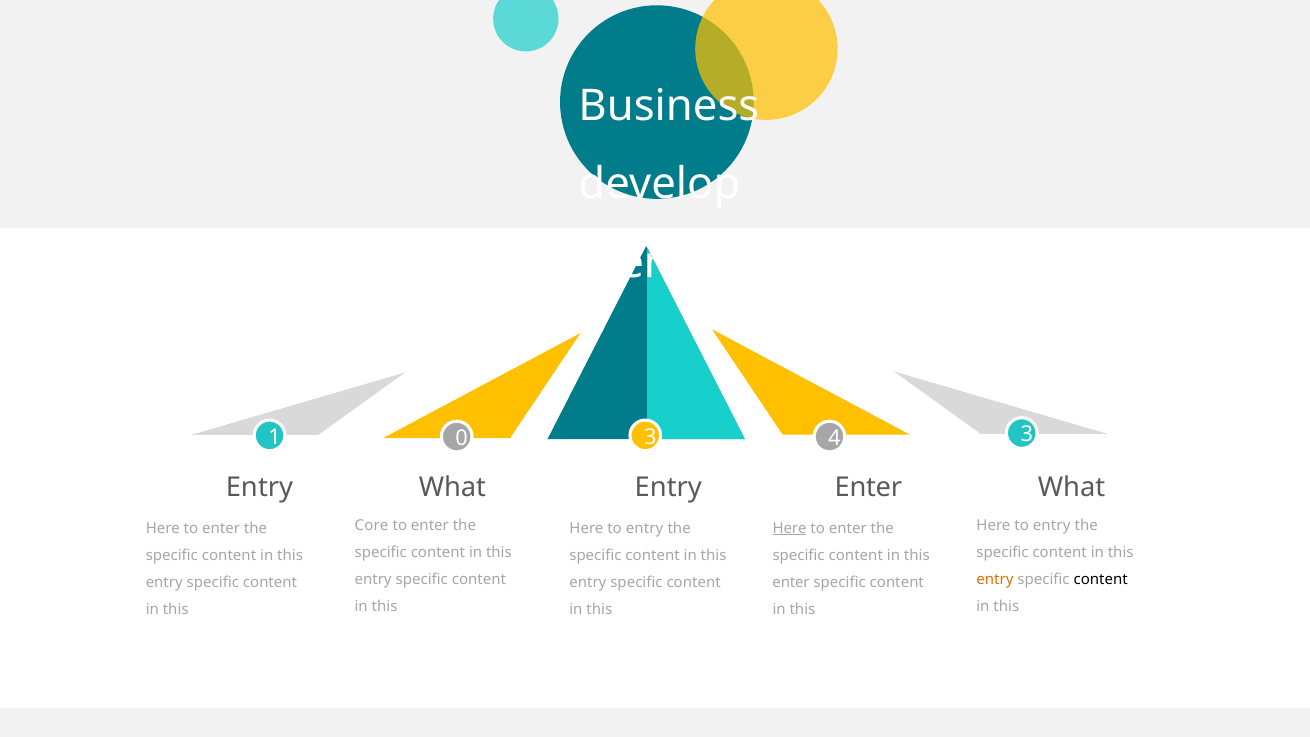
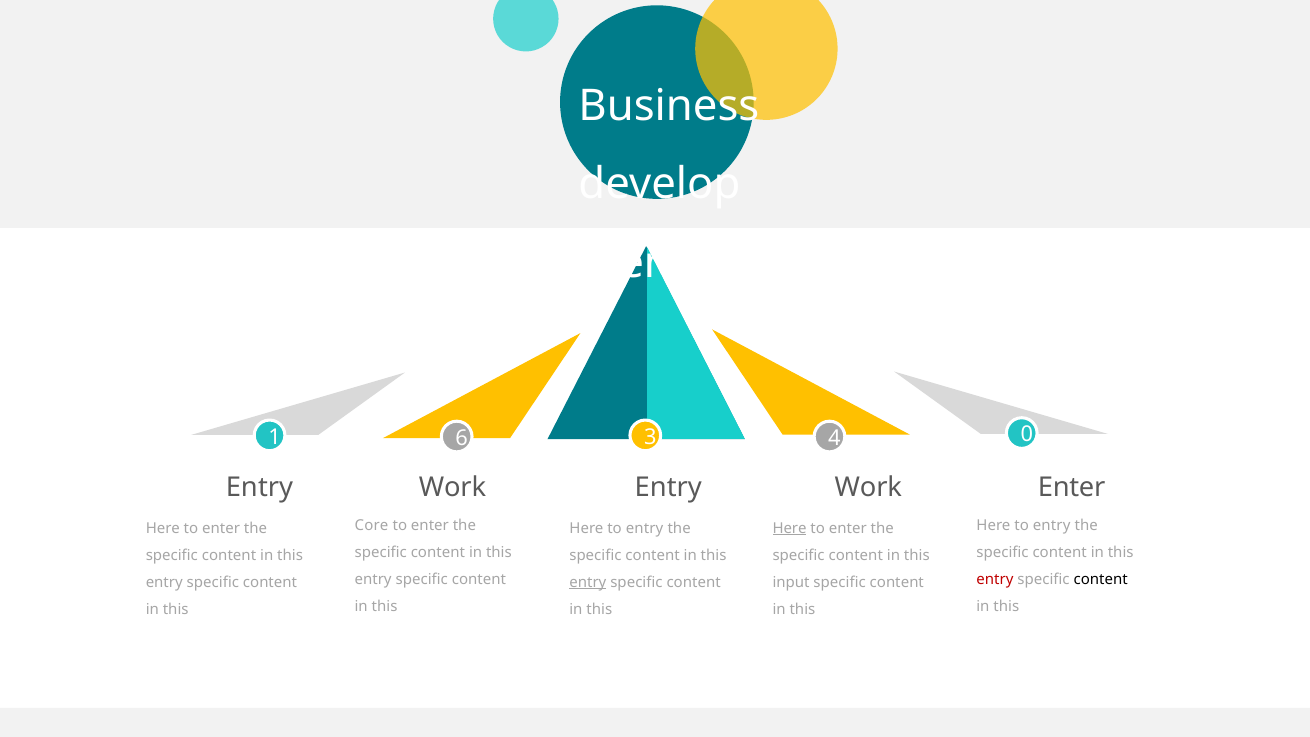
0: 0 -> 6 (462, 438)
4 3: 3 -> 0 (1027, 435)
What: What -> Work (453, 488)
Enter: Enter -> Work (868, 488)
What: What -> Enter (1072, 488)
entry colour: orange -> red (995, 580)
entry underline: none -> present (588, 582)
enter: enter -> input (791, 582)
